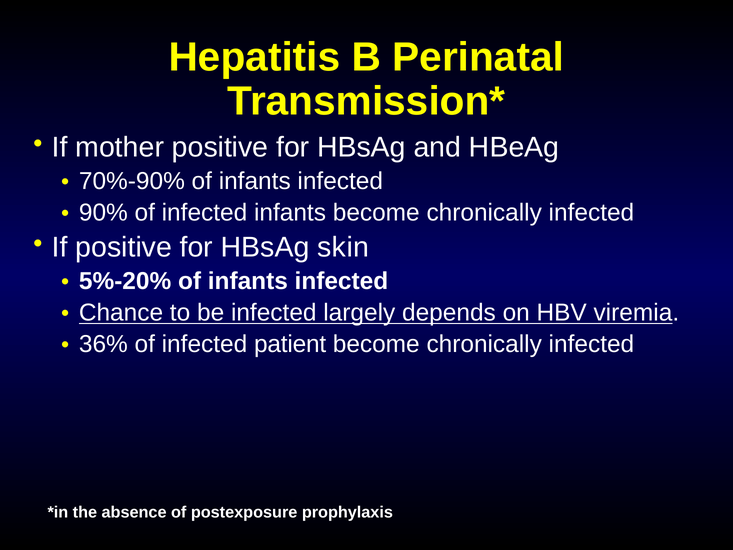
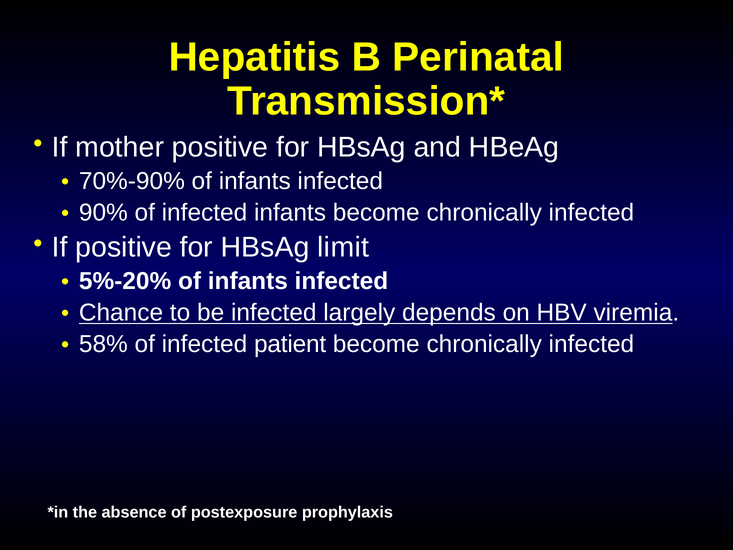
skin: skin -> limit (343, 247)
36%: 36% -> 58% (103, 344)
